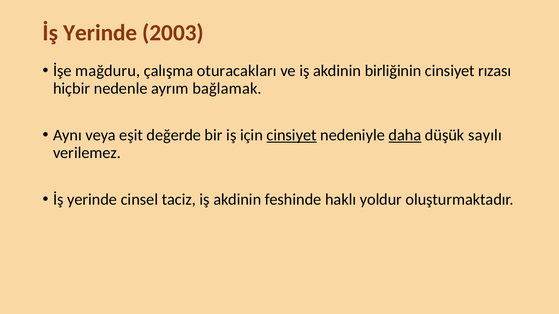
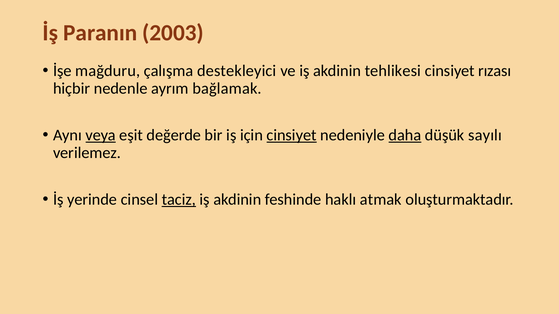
Yerinde: Yerinde -> Paranın (100, 33)
oturacakları: oturacakları -> destekleyici (237, 71)
birliğinin: birliğinin -> tehlikesi (393, 71)
veya underline: none -> present (101, 135)
taciz underline: none -> present (179, 200)
yoldur: yoldur -> atmak (381, 200)
